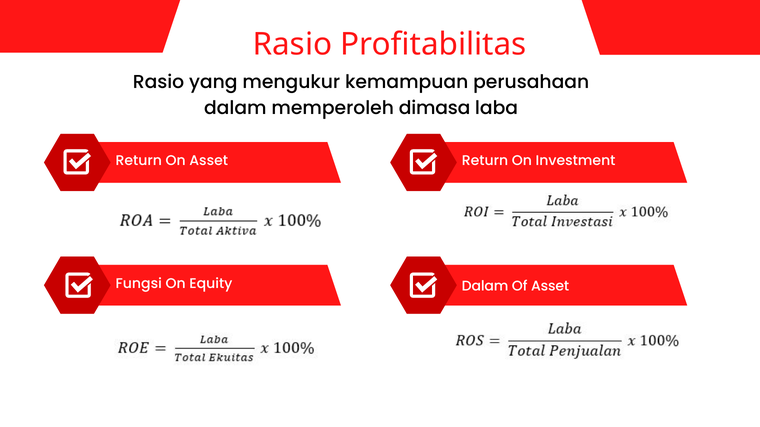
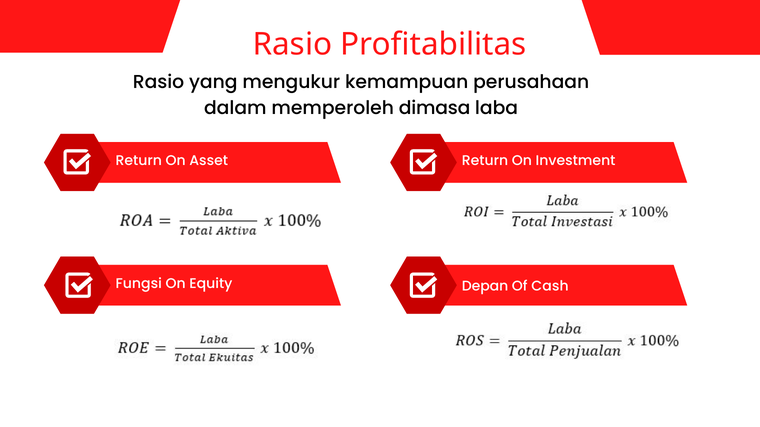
Dalam: Dalam -> Depan (485, 286)
Of Asset: Asset -> Cash (550, 286)
